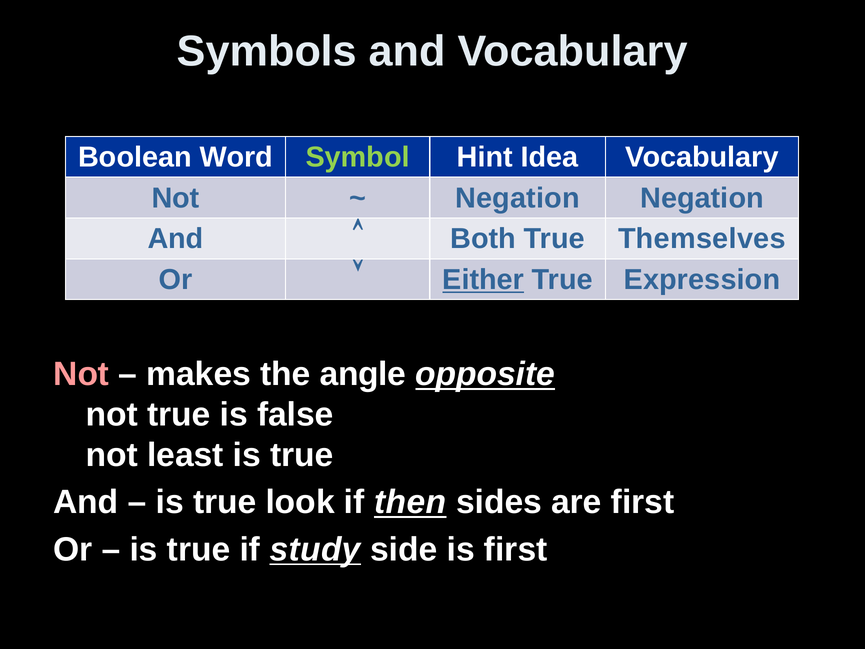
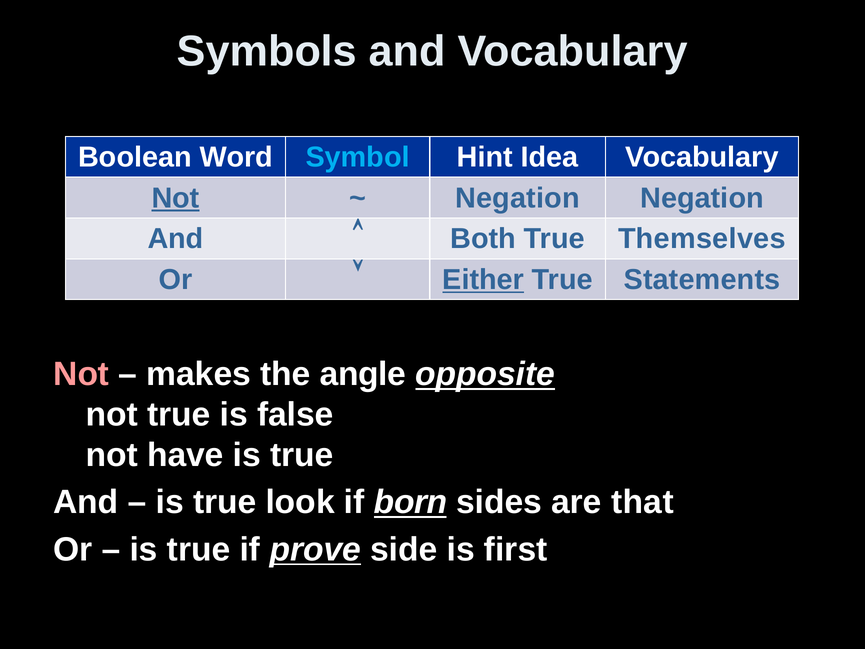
Symbol colour: light green -> light blue (358, 157)
Not underline: none -> present (176, 198)
Expression: Expression -> Statements (702, 280)
least: least -> have (185, 455)
then: then -> born (411, 502)
are first: first -> that (642, 502)
study: study -> prove (315, 549)
